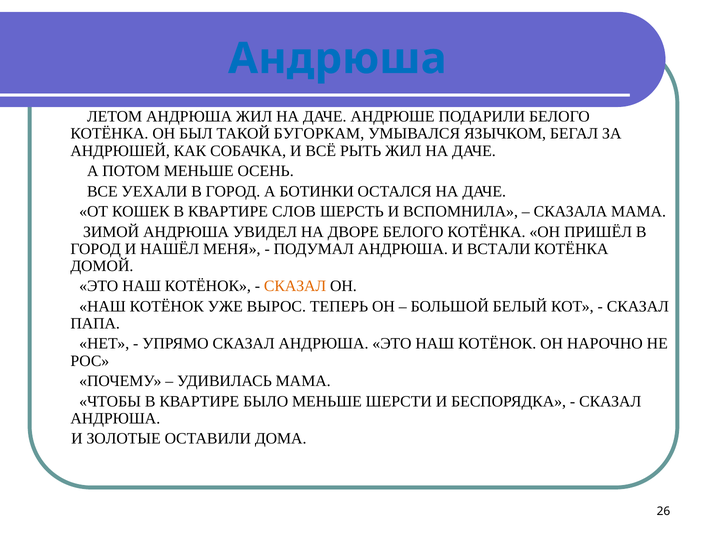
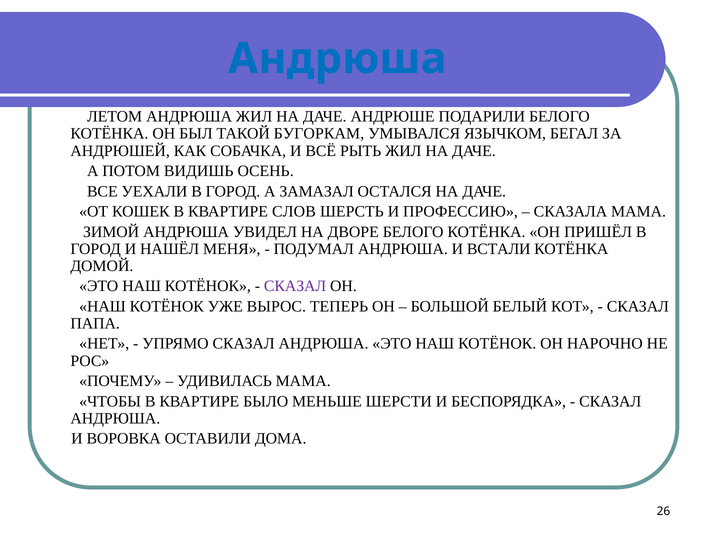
ПОТОМ МЕНЬШЕ: МЕНЬШЕ -> ВИДИШЬ (199, 171)
БОТИНКИ: БОТИНКИ -> ЗАМАЗАЛ (317, 191)
ВСПОМНИЛА: ВСПОМНИЛА -> ПРОФЕССИЮ (461, 211)
СКАЗАЛ colour: orange -> purple (295, 286)
ЗОЛОТЫЕ: ЗОЛОТЫЕ -> ВОРОВКА (124, 438)
